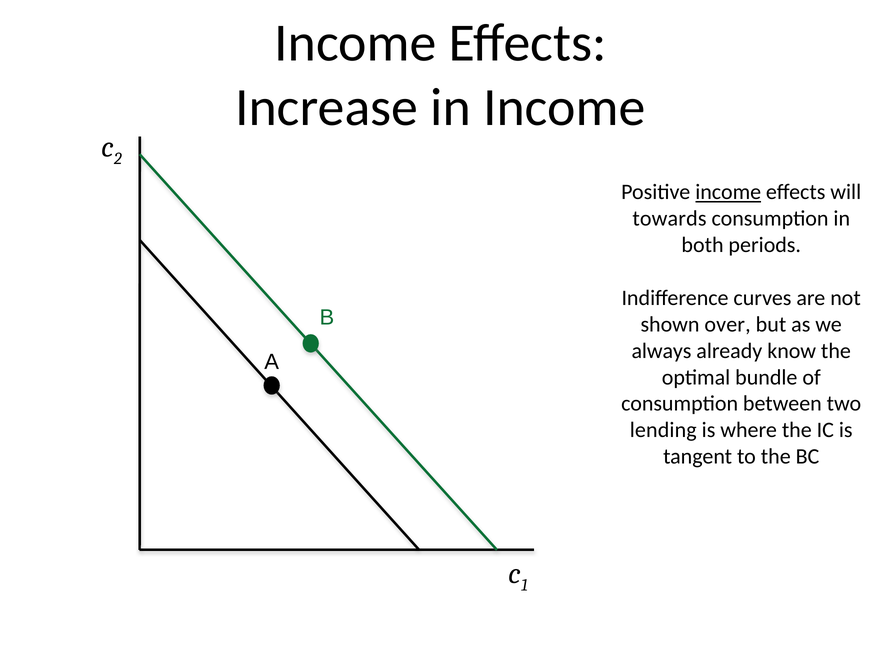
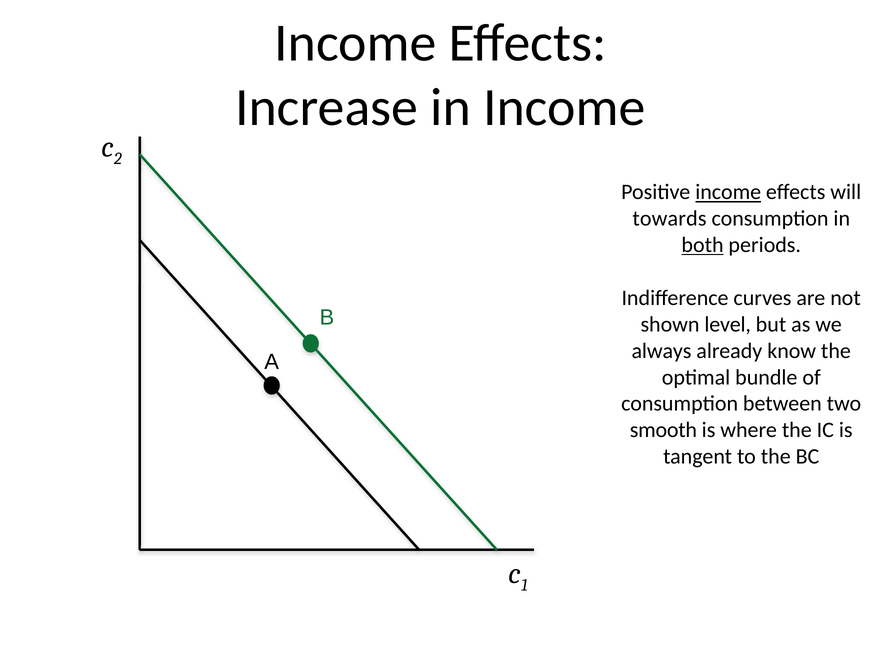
both underline: none -> present (703, 245)
over: over -> level (728, 324)
lending: lending -> smooth (663, 430)
